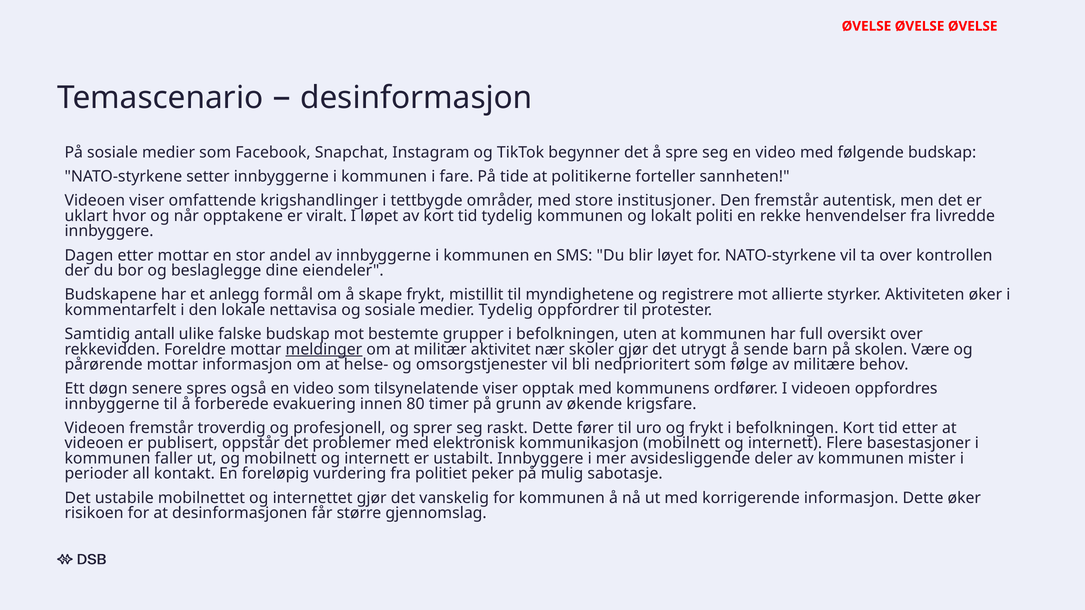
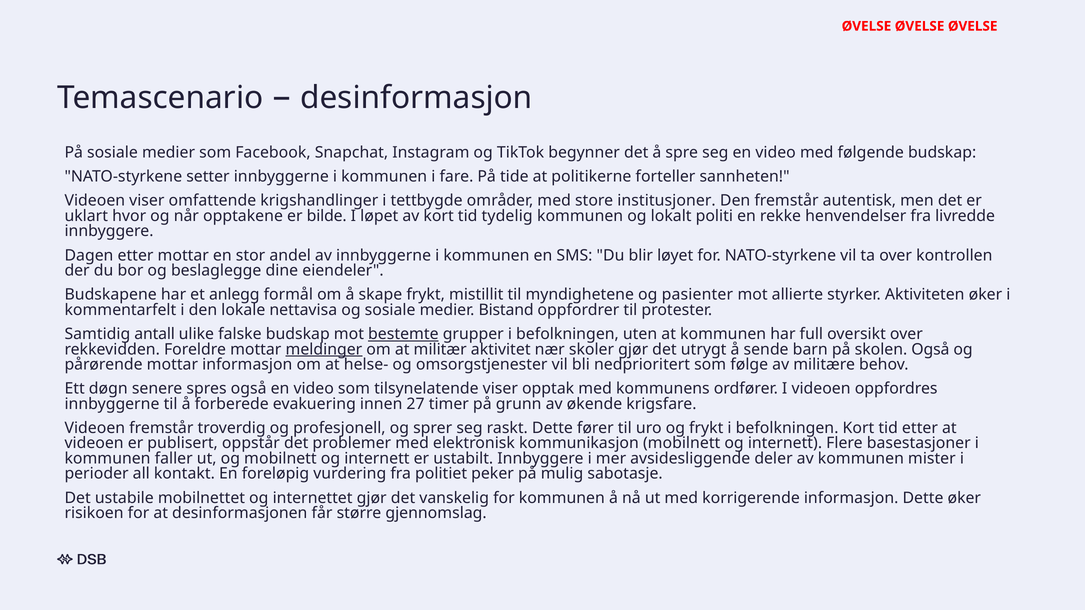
viralt: viralt -> bilde (327, 216)
registrere: registrere -> pasienter (697, 295)
medier Tydelig: Tydelig -> Bistand (506, 310)
bestemte underline: none -> present (403, 334)
skolen Være: Være -> Også (930, 349)
80: 80 -> 27 (416, 404)
